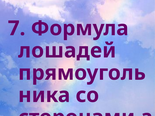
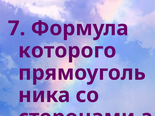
лошадей: лошадей -> которого (67, 51)
